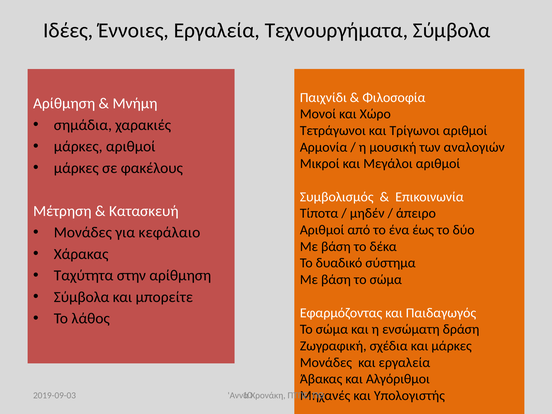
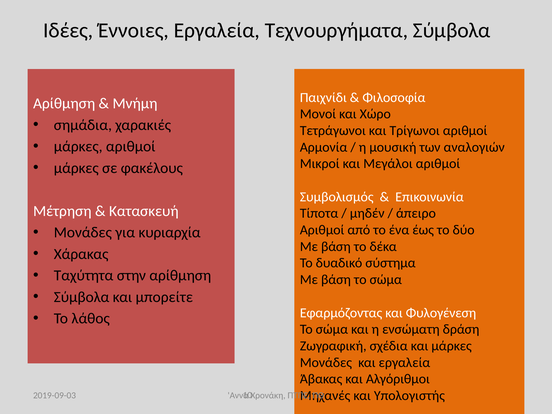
κεφάλαιο: κεφάλαιο -> κυριαρχία (170, 233)
Παιδαγωγός: Παιδαγωγός -> Φυλογένεση (441, 313)
